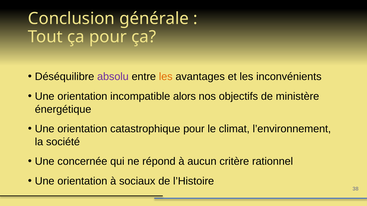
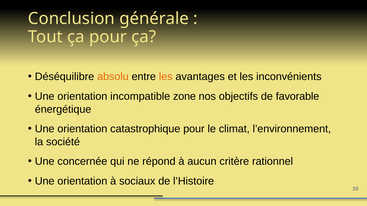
absolu colour: purple -> orange (113, 77)
alors: alors -> zone (184, 97)
ministère: ministère -> favorable (298, 97)
